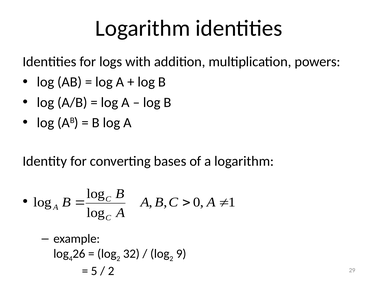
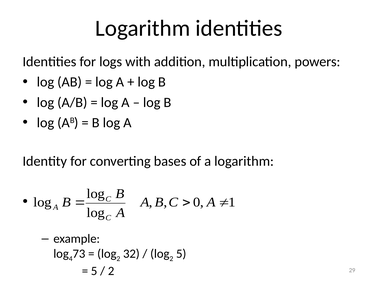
26: 26 -> 73 (79, 254)
2 9: 9 -> 5 (181, 254)
